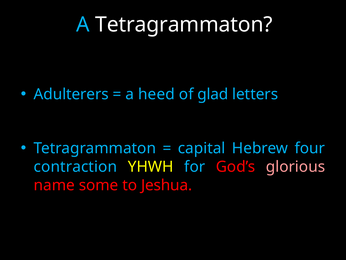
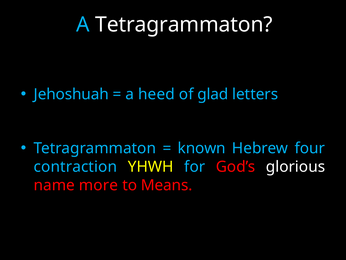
Adulterers: Adulterers -> Jehoshuah (71, 94)
capital: capital -> known (202, 148)
glorious colour: pink -> white (296, 166)
some: some -> more (99, 185)
Jeshua: Jeshua -> Means (167, 185)
